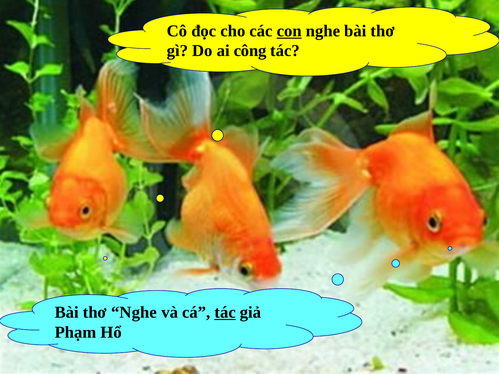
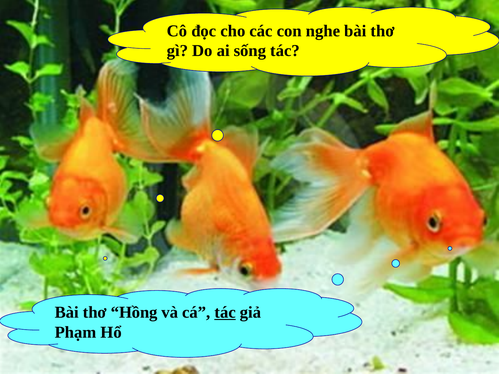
con underline: present -> none (289, 31)
công: công -> sống (250, 51)
thơ Nghe: Nghe -> Hồng (134, 313)
